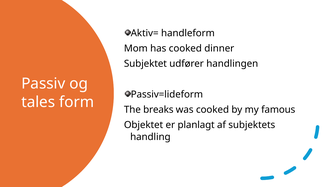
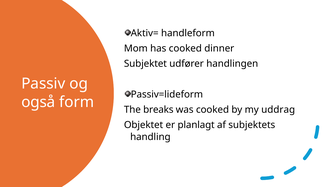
tales: tales -> også (38, 102)
famous: famous -> uddrag (278, 110)
